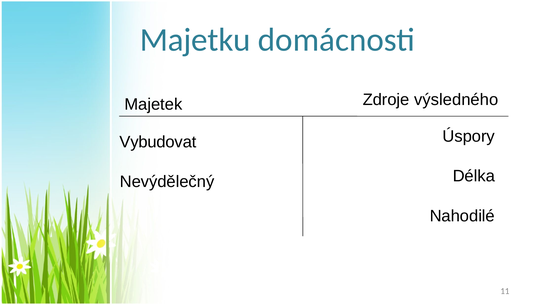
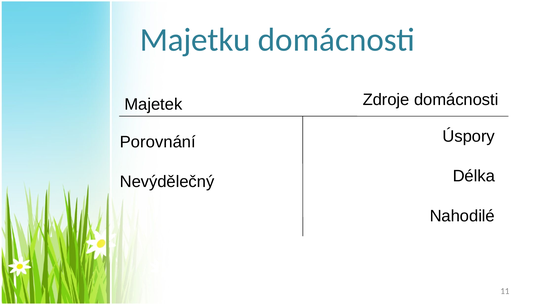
Zdroje výsledného: výsledného -> domácnosti (456, 100)
Vybudovat: Vybudovat -> Porovnání (158, 142)
